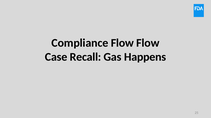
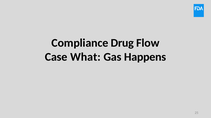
Compliance Flow: Flow -> Drug (122, 43)
Recall: Recall -> What (85, 57)
